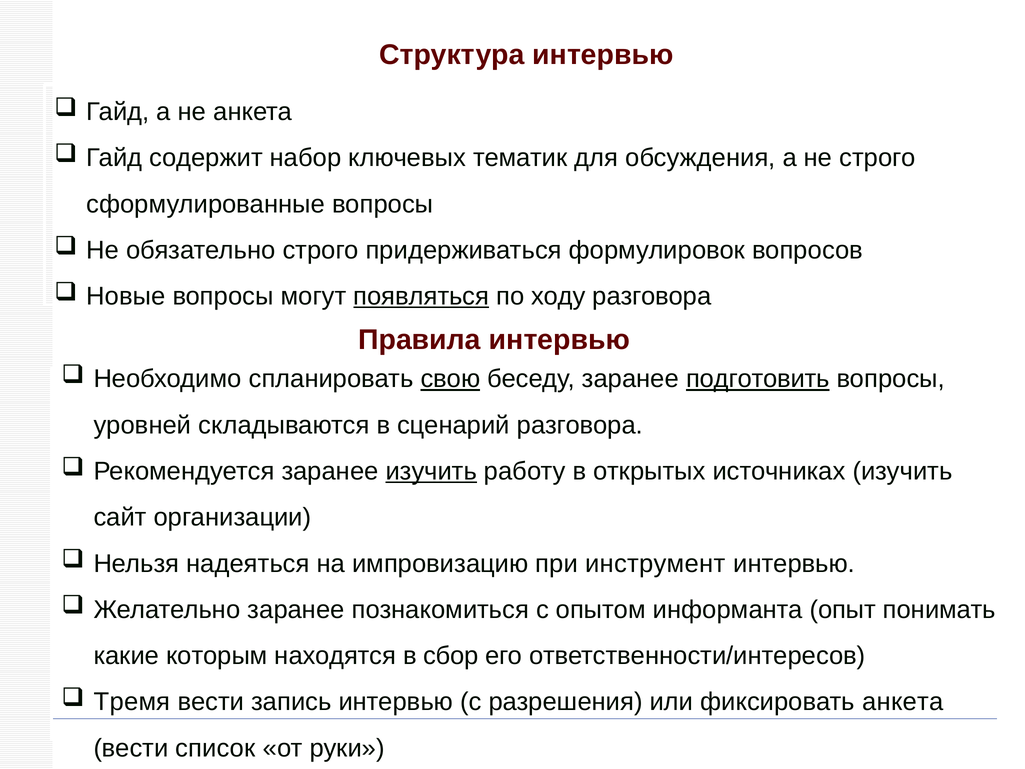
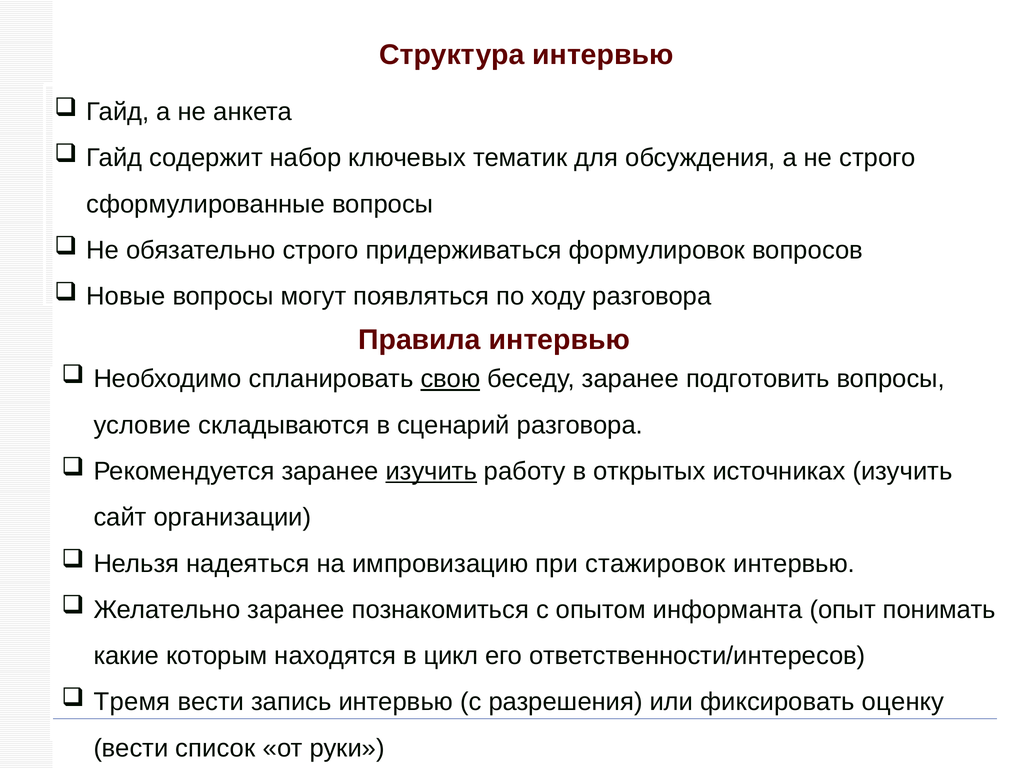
появляться underline: present -> none (421, 296)
подготовить underline: present -> none (758, 379)
уровней: уровней -> условие (142, 425)
инструмент: инструмент -> стажировок (655, 563)
сбор: сбор -> цикл (451, 656)
фиксировать анкета: анкета -> оценку (903, 702)
